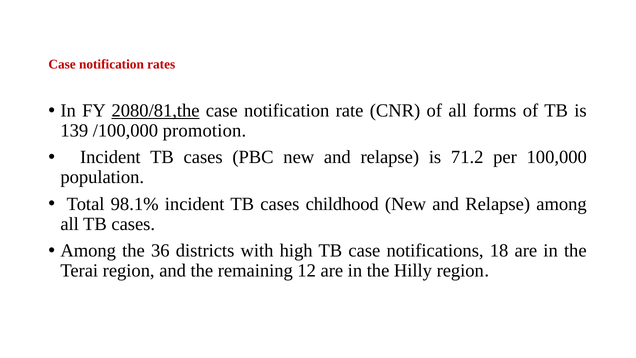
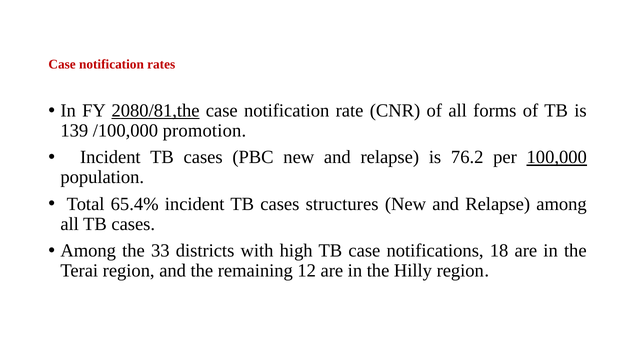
71.2: 71.2 -> 76.2 (467, 157)
100,000 underline: none -> present (557, 157)
98.1%: 98.1% -> 65.4% (135, 204)
childhood: childhood -> structures (342, 204)
36: 36 -> 33 (160, 250)
